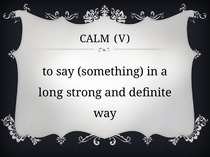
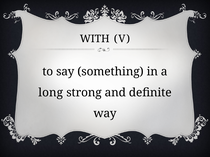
CALM: CALM -> WITH (95, 39)
